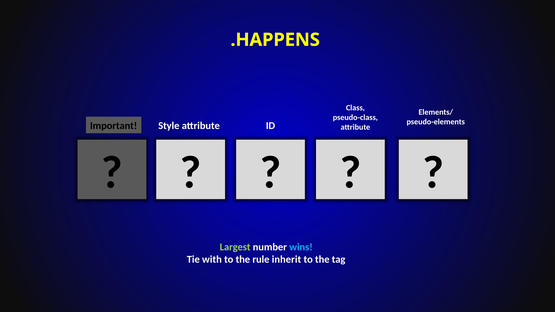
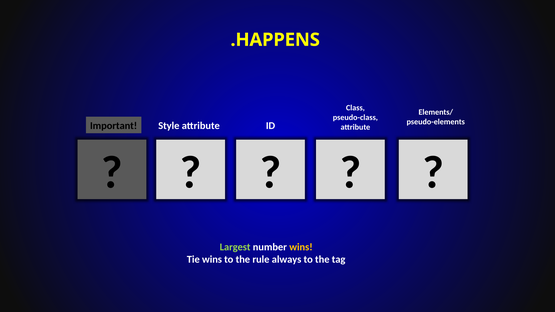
wins colour: light blue -> yellow (301, 247)
Tie with: with -> wins (212, 260)
inherit: inherit -> always (287, 260)
